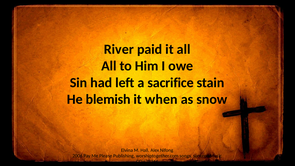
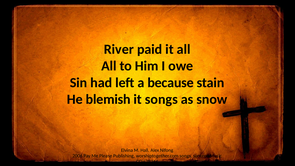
sacrifice: sacrifice -> because (171, 83)
it when: when -> songs (161, 99)
